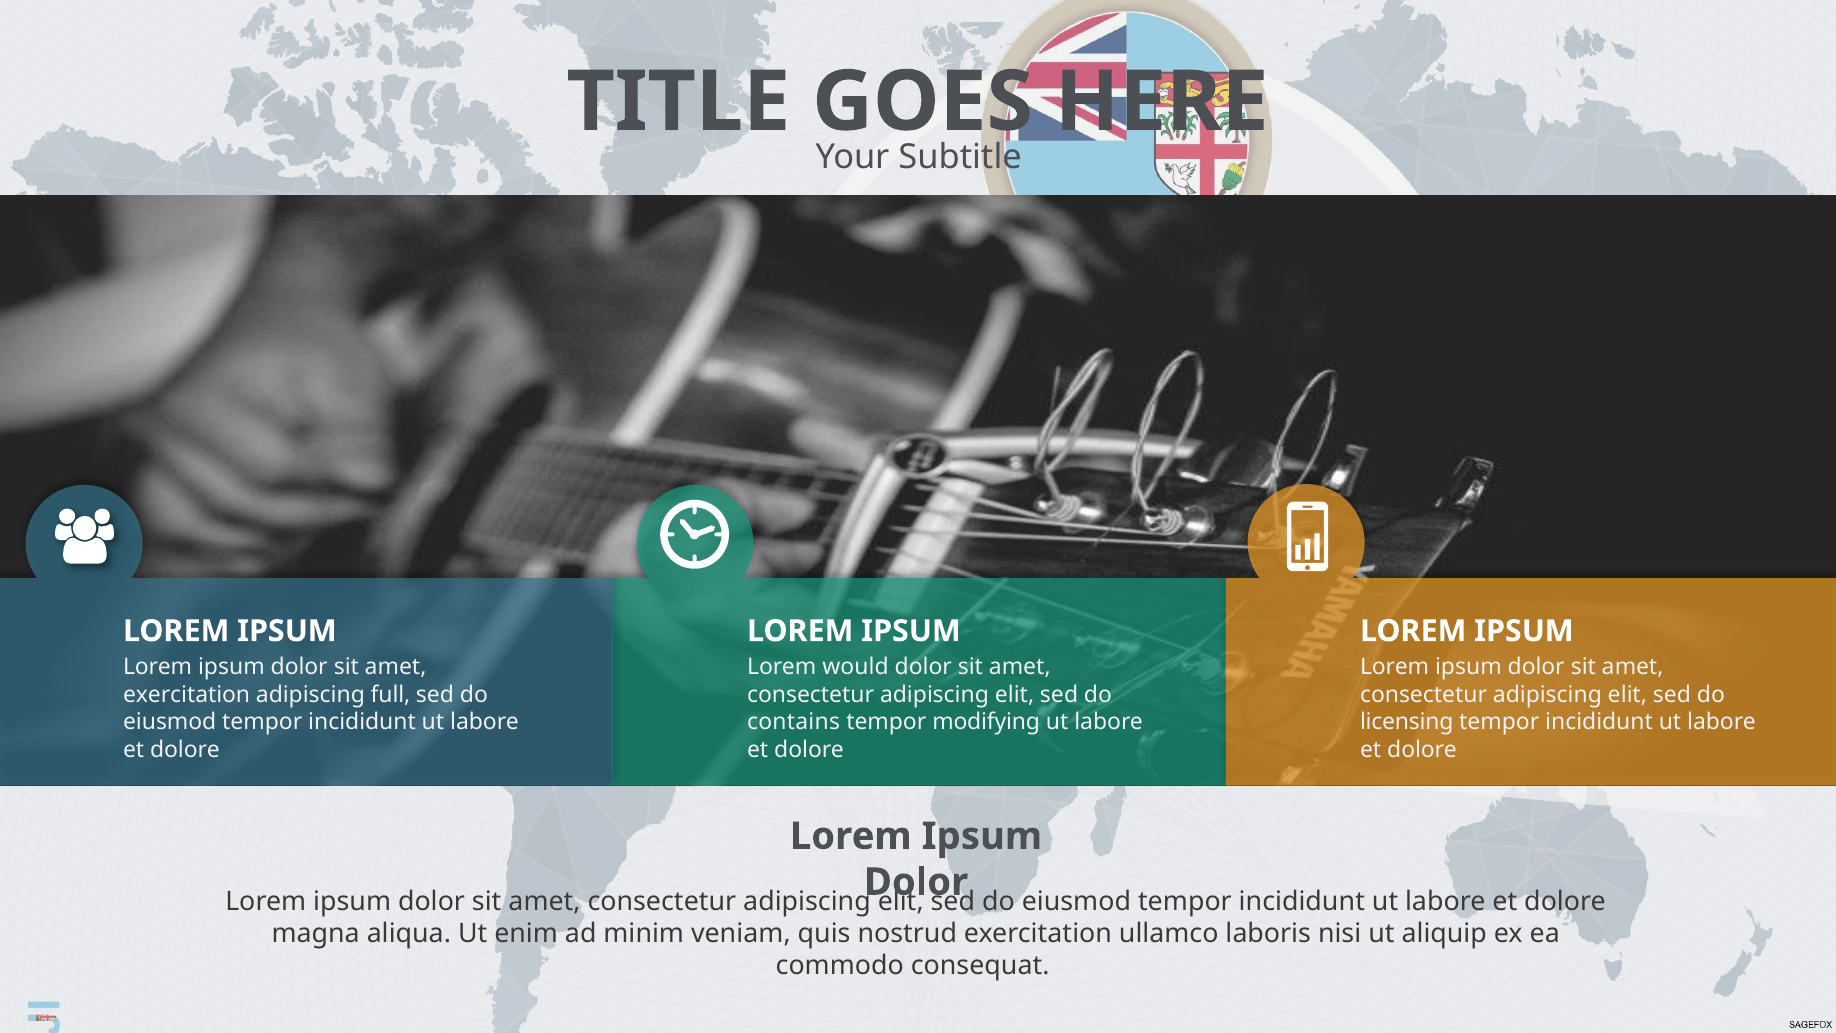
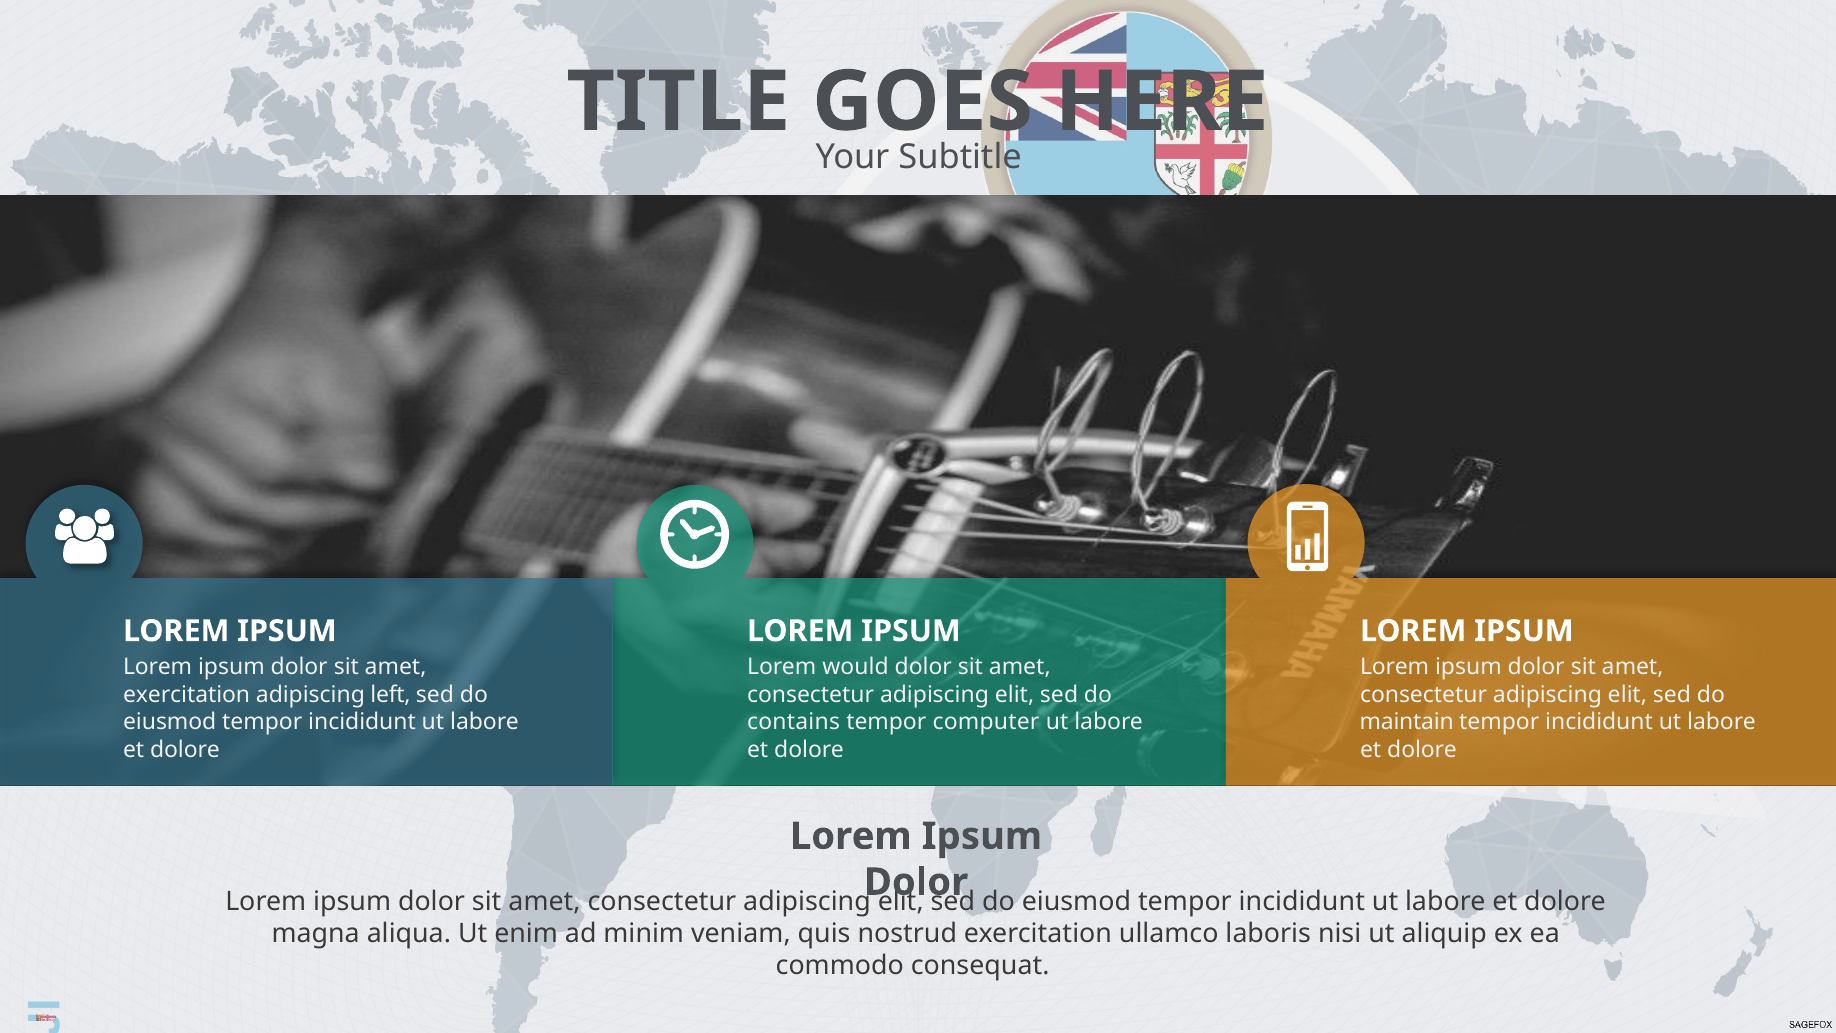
full: full -> left (391, 695)
modifying: modifying -> computer (986, 722)
licensing: licensing -> maintain (1407, 722)
